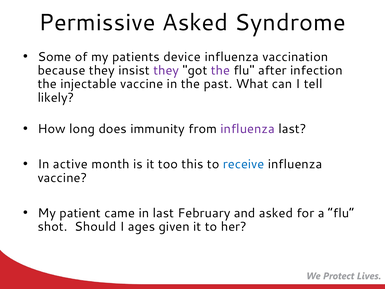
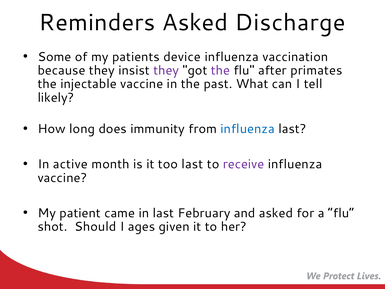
Permissive: Permissive -> Reminders (97, 22)
Syndrome: Syndrome -> Discharge (290, 22)
infection: infection -> primates (316, 70)
influenza colour: purple -> blue (248, 129)
too this: this -> last (192, 164)
receive colour: blue -> purple (244, 164)
